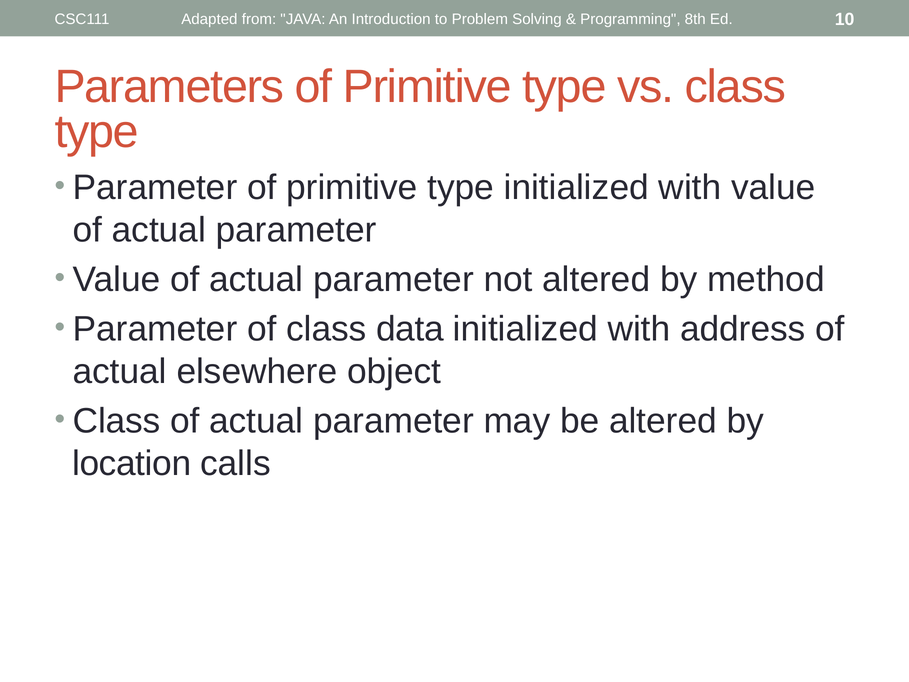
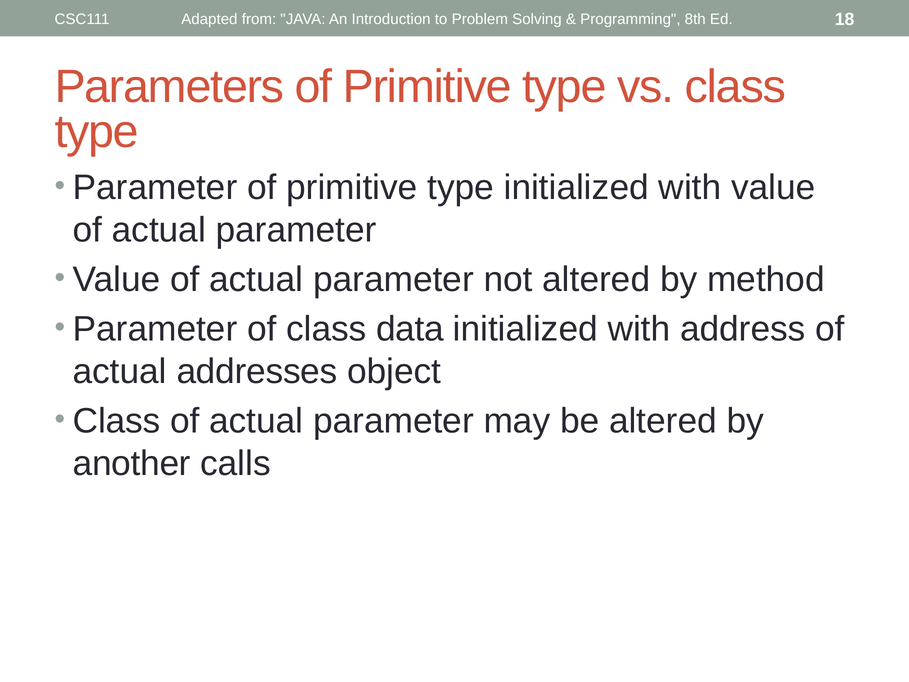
10: 10 -> 18 (845, 19)
elsewhere: elsewhere -> addresses (257, 371)
location: location -> another (132, 463)
